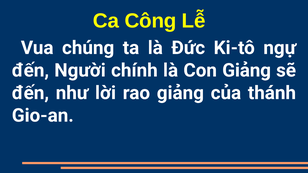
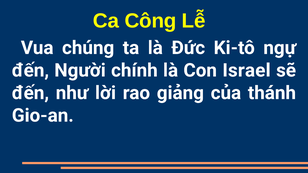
Con Giảng: Giảng -> Israel (246, 70)
